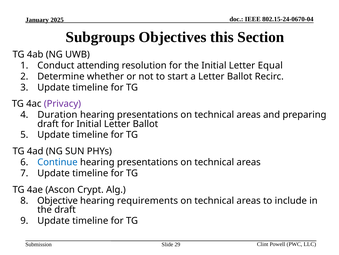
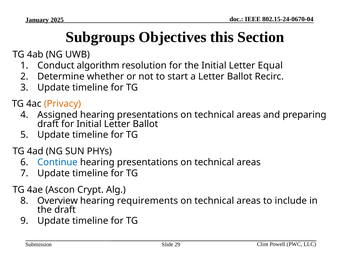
attending: attending -> algorithm (98, 65)
Privacy colour: purple -> orange (62, 104)
Duration: Duration -> Assigned (57, 114)
Objective: Objective -> Overview (58, 200)
